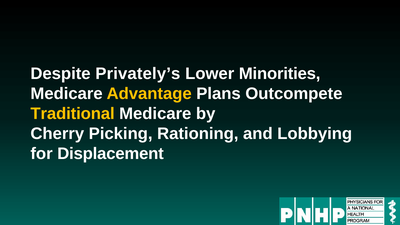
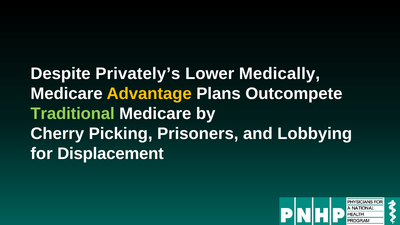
Minorities: Minorities -> Medically (279, 74)
Traditional colour: yellow -> light green (73, 114)
Rationing: Rationing -> Prisoners (198, 134)
